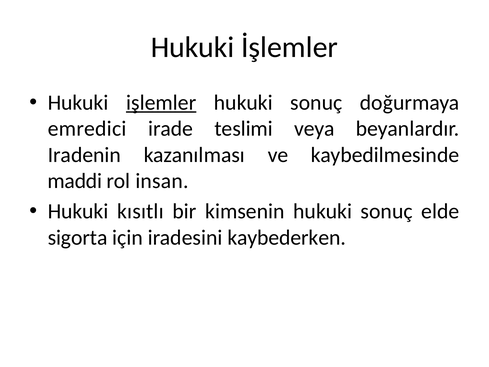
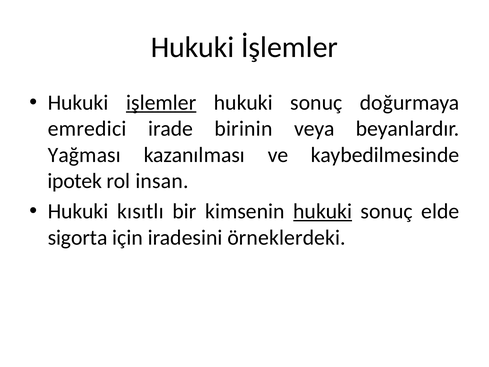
teslimi: teslimi -> birinin (244, 129)
Iradenin: Iradenin -> Yağması (84, 155)
maddi: maddi -> ipotek (75, 181)
hukuki underline: none -> present (323, 211)
kaybederken: kaybederken -> örneklerdeki (287, 237)
